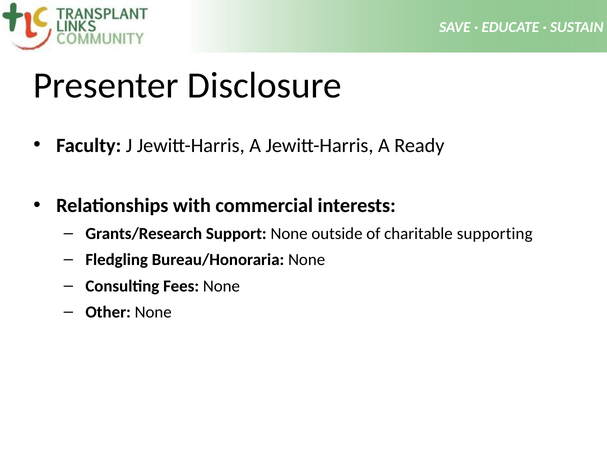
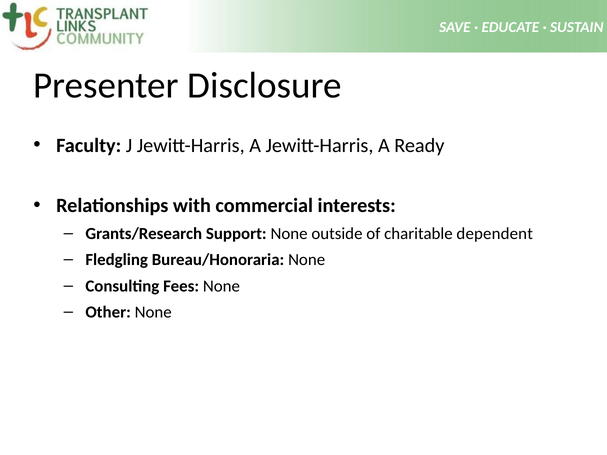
supporting: supporting -> dependent (495, 234)
